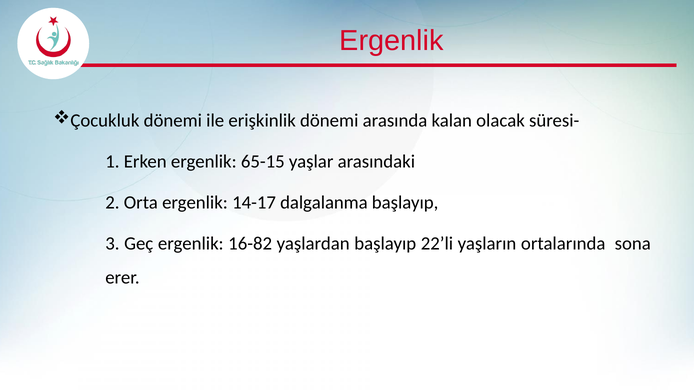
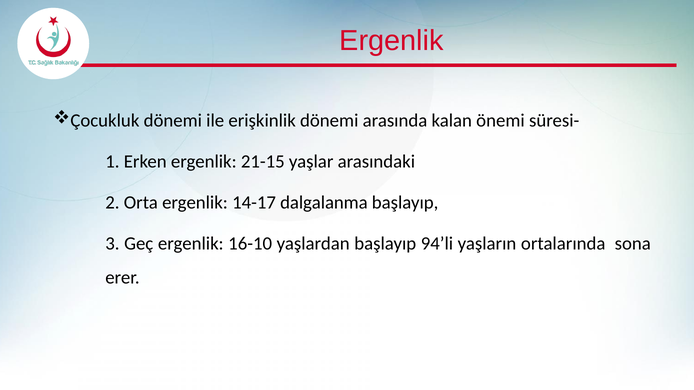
olacak: olacak -> önemi (501, 121)
65-15: 65-15 -> 21-15 (263, 162)
16-82: 16-82 -> 16-10 (250, 244)
22’li: 22’li -> 94’li (437, 244)
